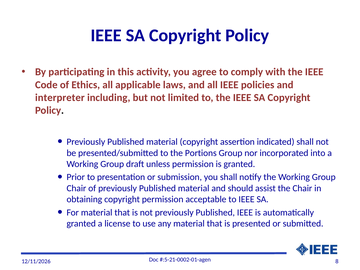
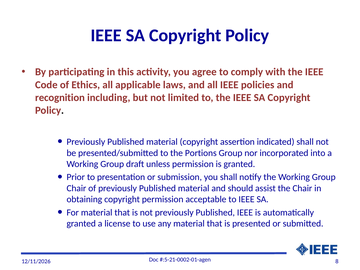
interpreter: interpreter -> recognition (60, 98)
